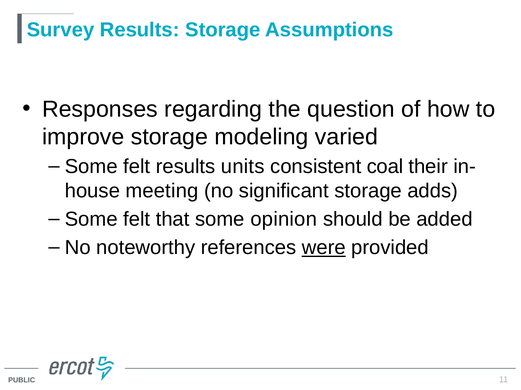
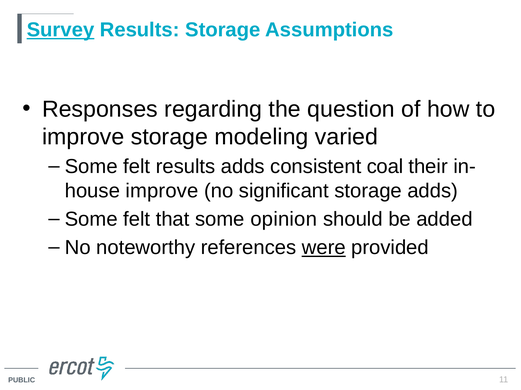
Survey underline: none -> present (61, 30)
results units: units -> adds (243, 167)
meeting: meeting -> improve (162, 191)
